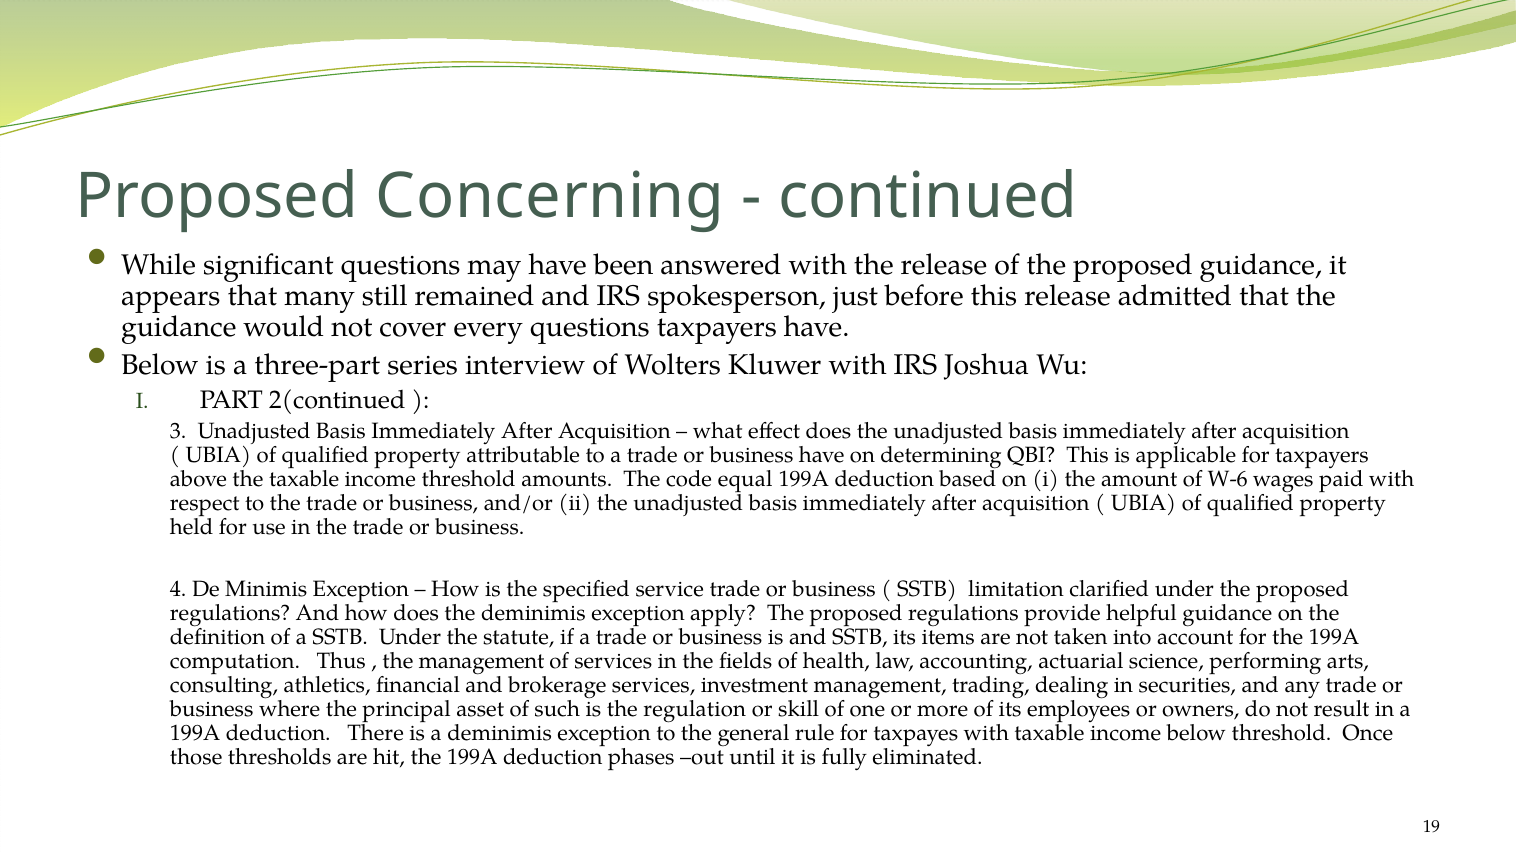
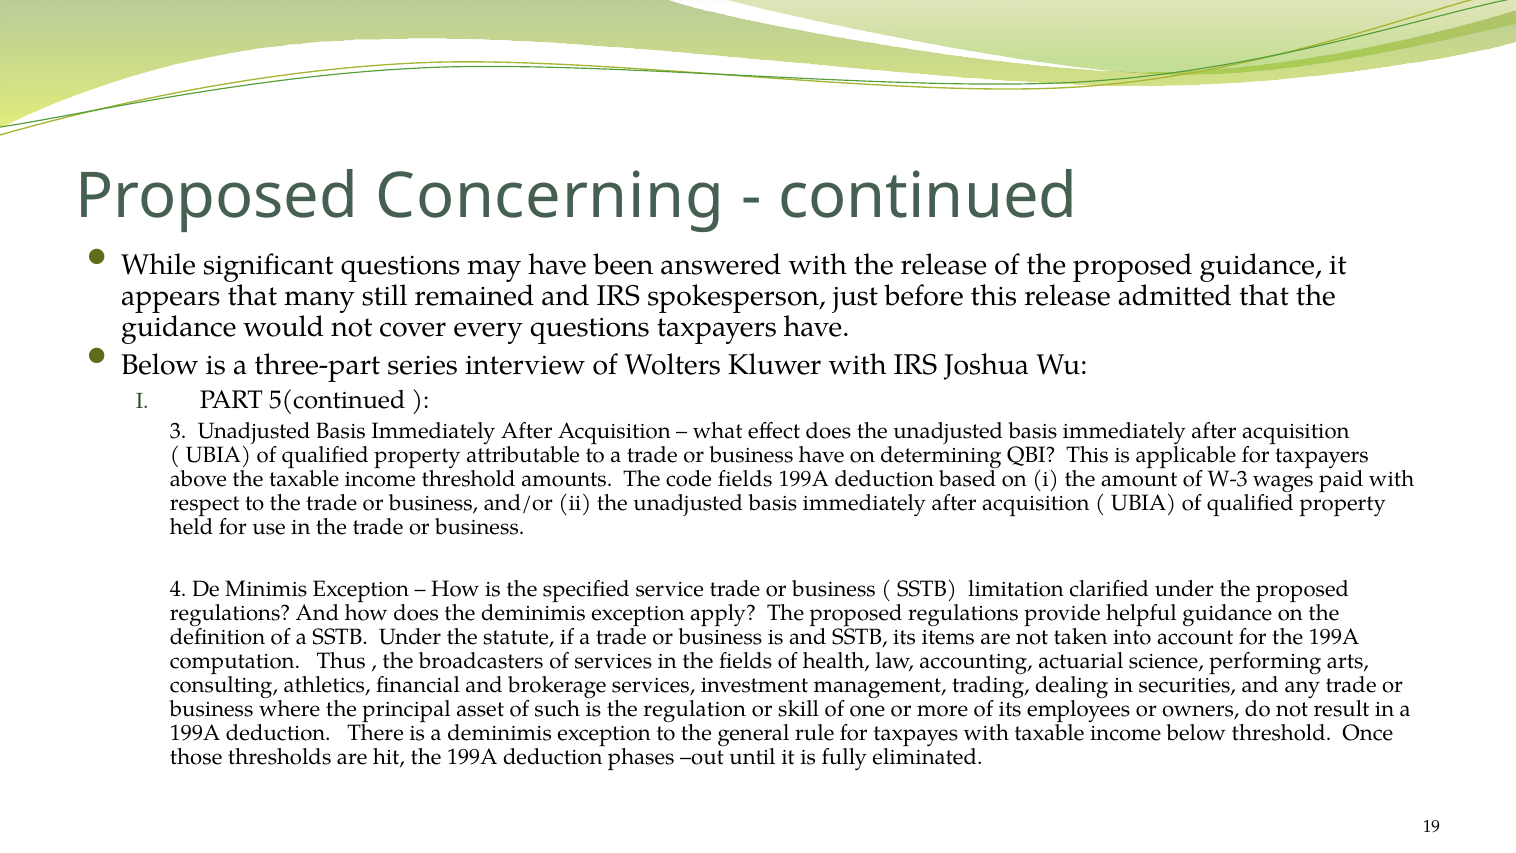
2(continued: 2(continued -> 5(continued (337, 400)
code equal: equal -> fields (745, 479)
W-6: W-6 -> W-3 (1228, 479)
the management: management -> broadcasters (481, 661)
